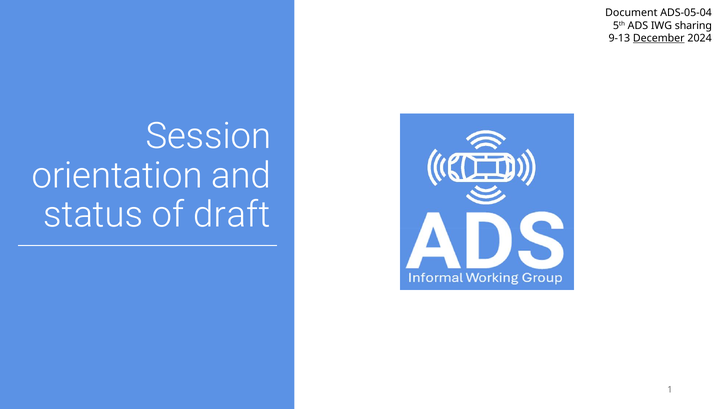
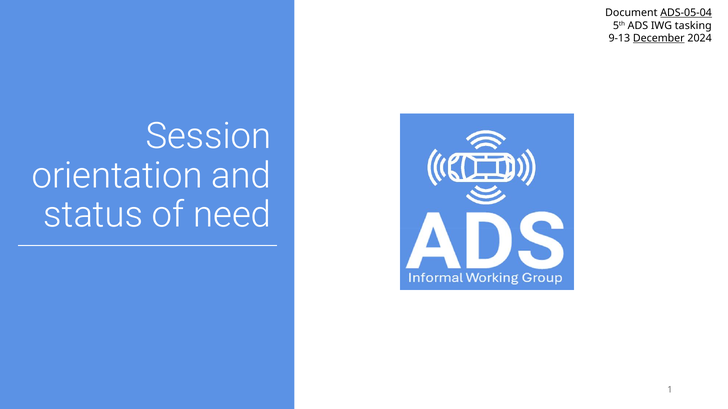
ADS-05-04 underline: none -> present (686, 13)
sharing: sharing -> tasking (693, 26)
draft: draft -> need (232, 215)
